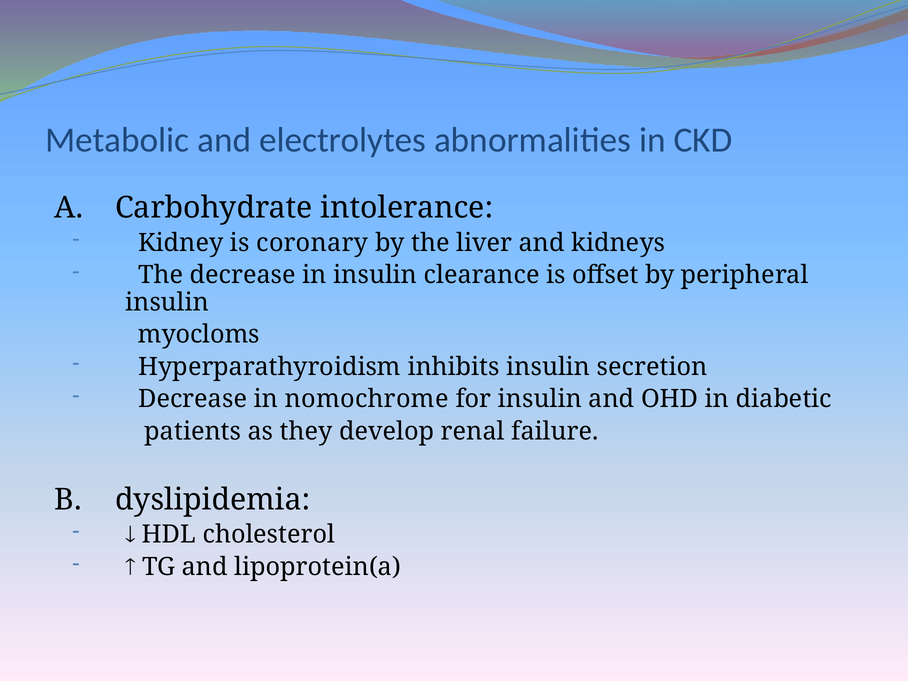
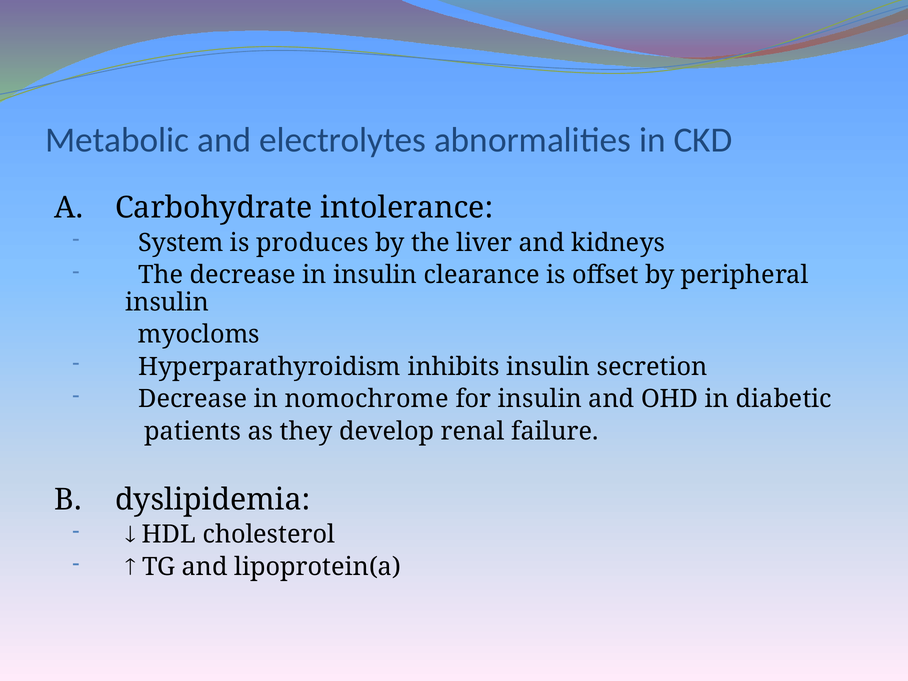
Kidney: Kidney -> System (181, 243)
coronary: coronary -> produces (312, 243)
